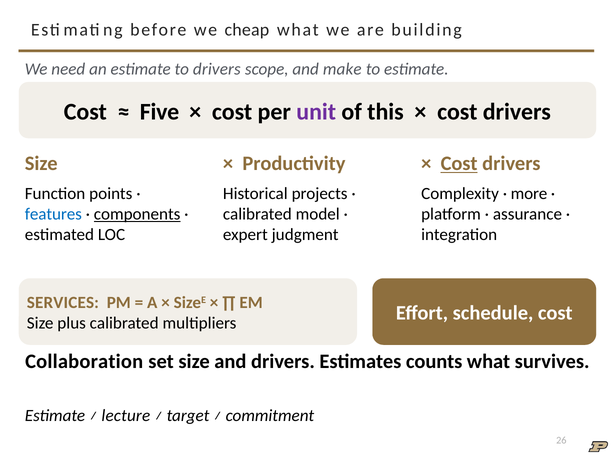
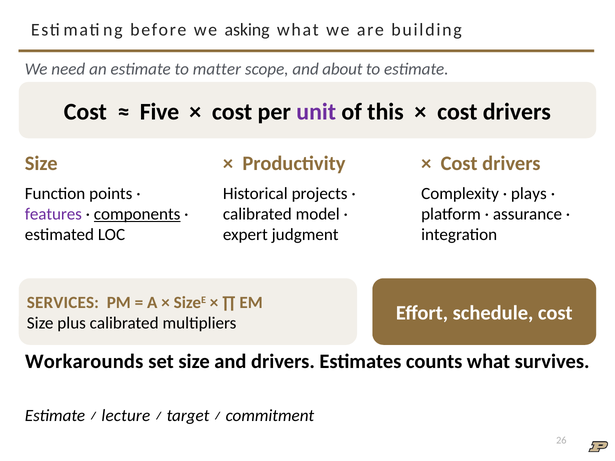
cheap: cheap -> asking (247, 30)
to drivers: drivers -> matter (217, 69)
make: make -> about (342, 69)
Cost underline: present -> none (459, 164)
more: more -> plays (529, 194)
features colour: blue -> purple (53, 214)
Collaboration: Collaboration -> Workarounds (84, 362)
